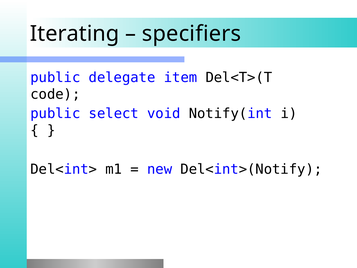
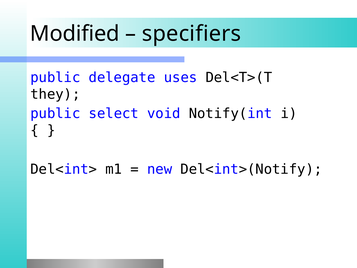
Iterating: Iterating -> Modified (75, 34)
item: item -> uses (181, 77)
code: code -> they (55, 94)
